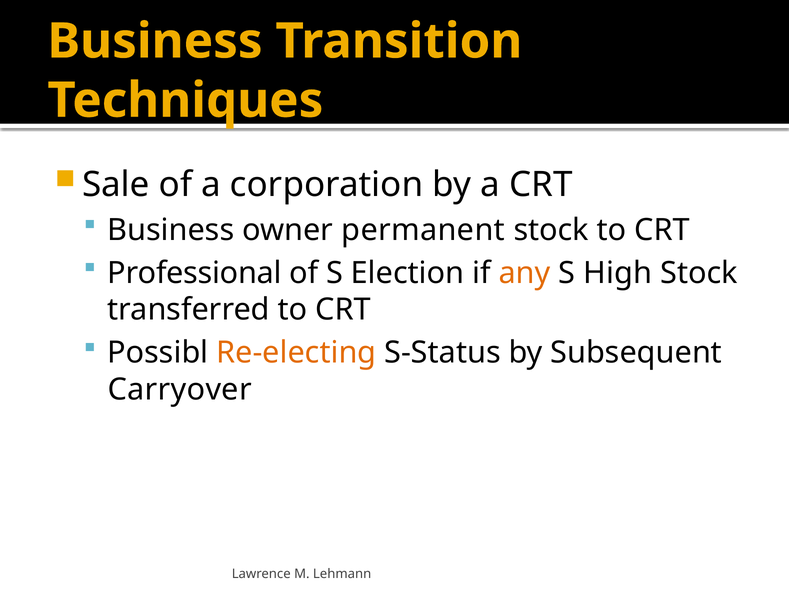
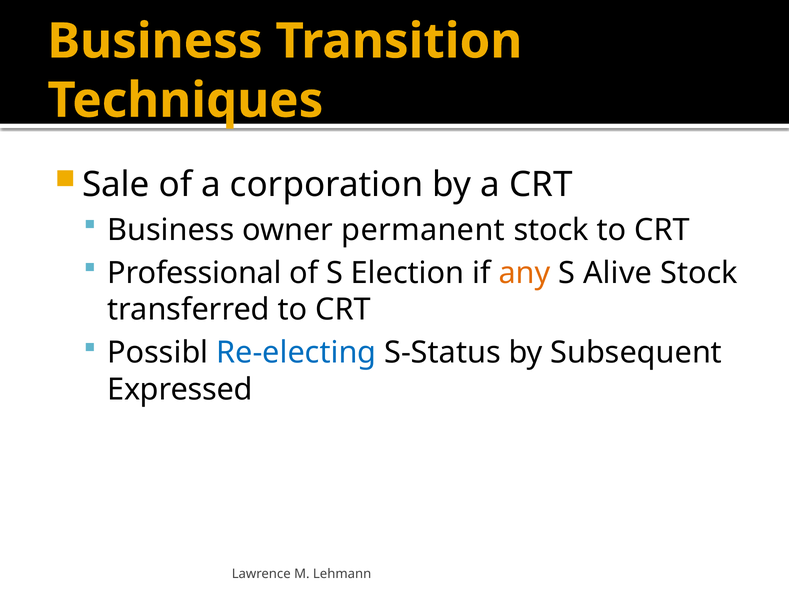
High: High -> Alive (618, 273)
Re-electing colour: orange -> blue (296, 353)
Carryover: Carryover -> Expressed (180, 390)
